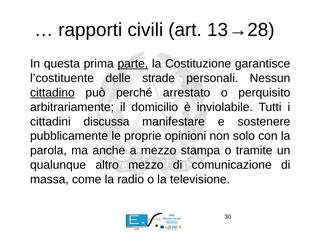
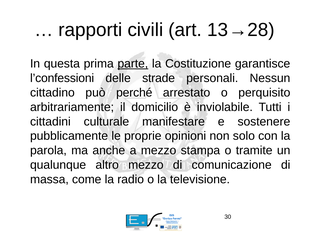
l’costituente: l’costituente -> l’confessioni (62, 78)
cittadino underline: present -> none (52, 93)
discussa: discussa -> culturale (106, 121)
